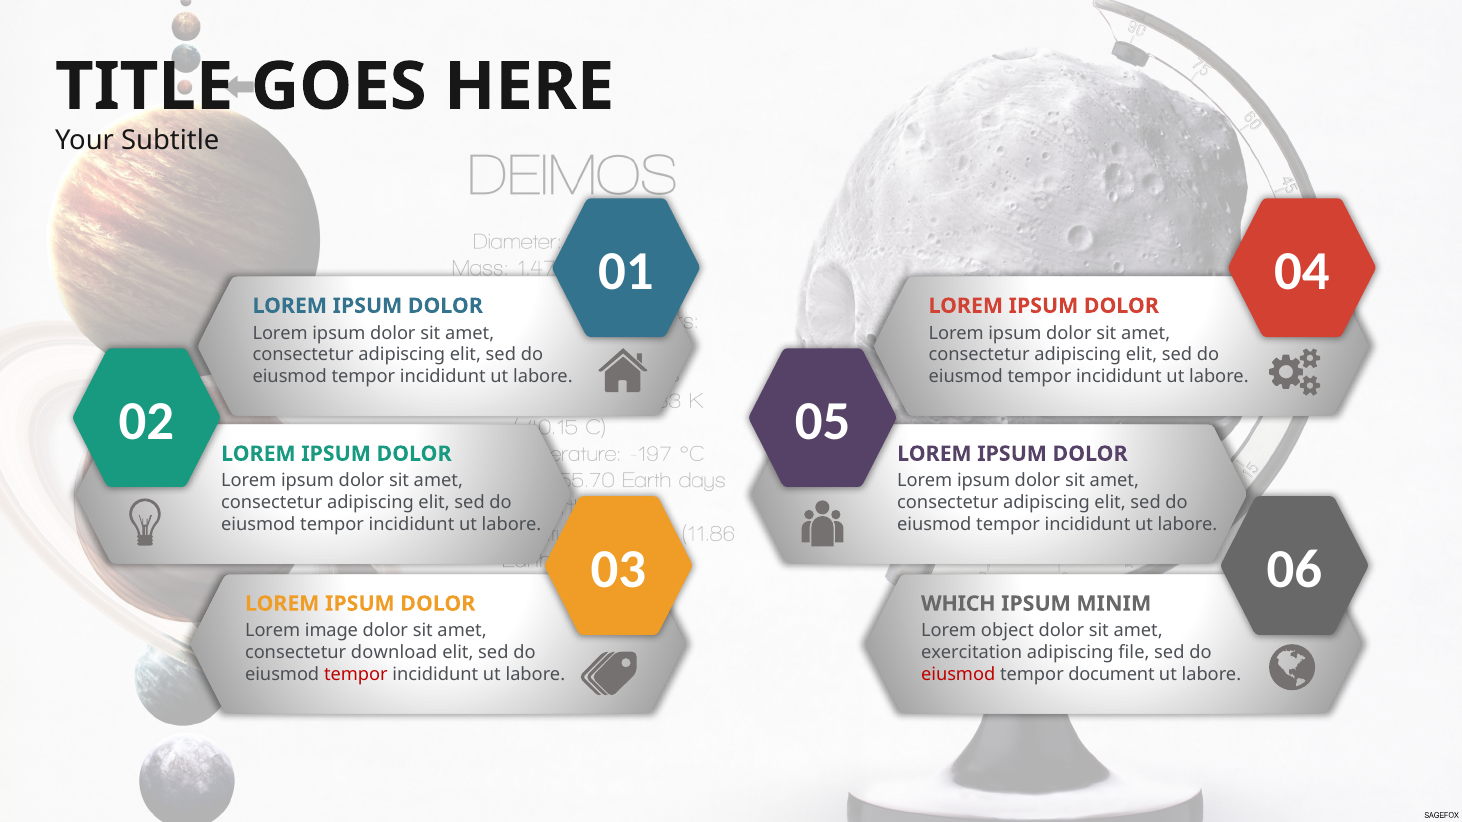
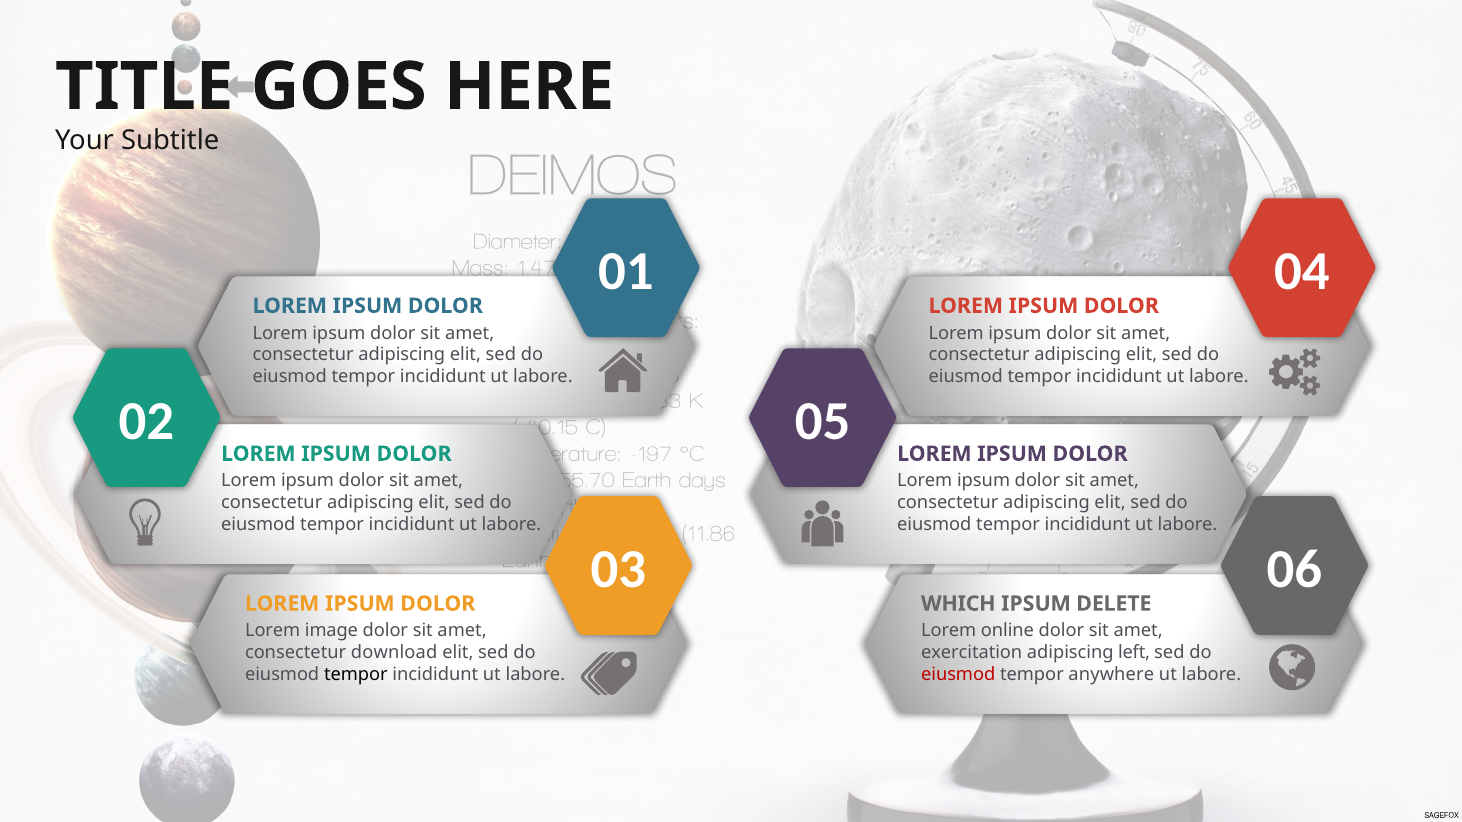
MINIM: MINIM -> DELETE (1114, 604)
object: object -> online (1007, 631)
file: file -> left (1134, 653)
tempor colour: red -> black (356, 675)
document: document -> anywhere (1111, 675)
